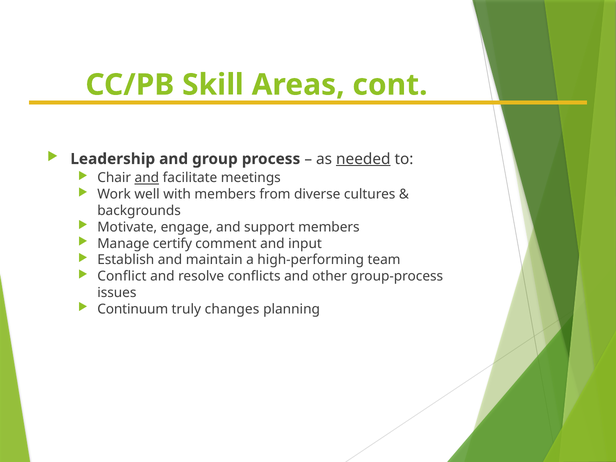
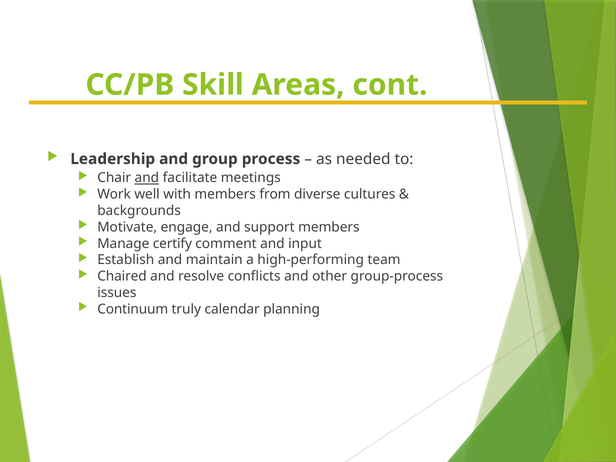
needed underline: present -> none (363, 159)
Conflict: Conflict -> Chaired (122, 276)
changes: changes -> calendar (232, 309)
